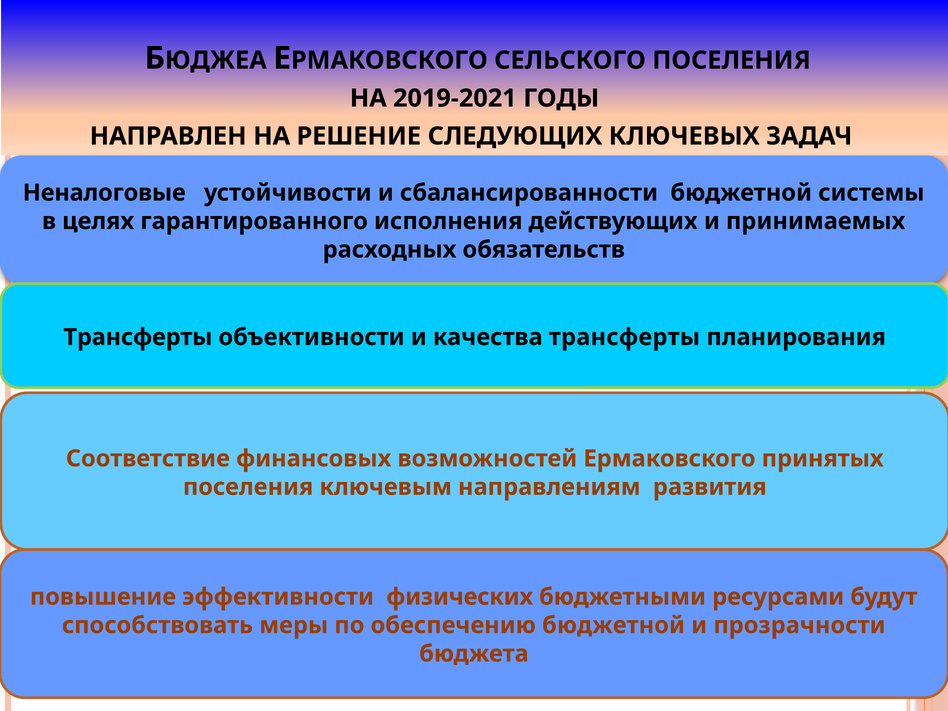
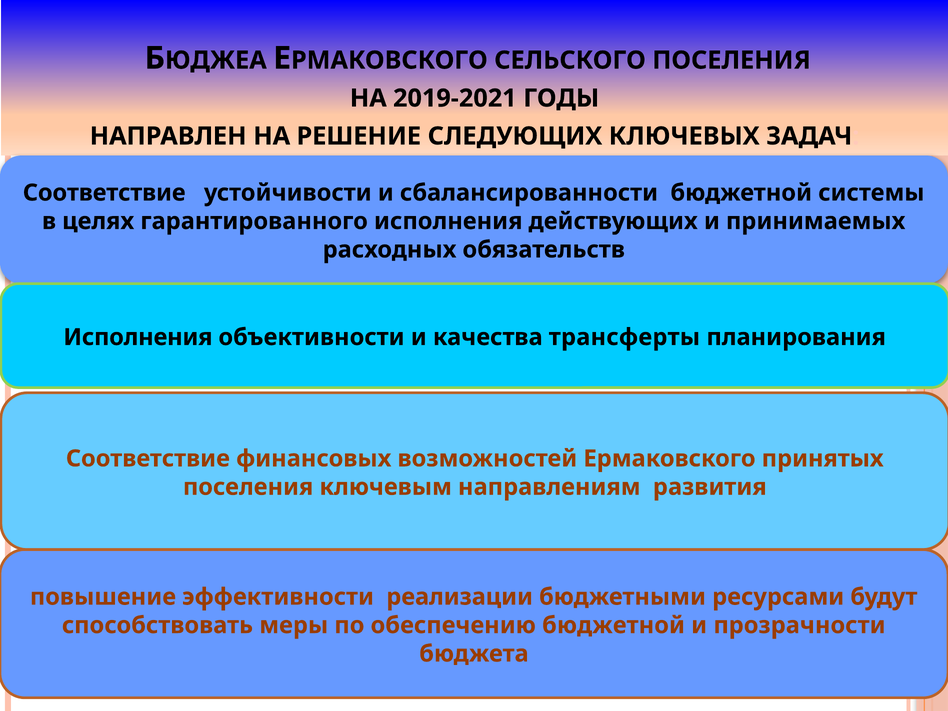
Неналоговые: Неналоговые -> Соответствие (104, 193)
Трансферты: Трансферты -> Исполнения (138, 337)
физических: физических -> реализации (460, 597)
